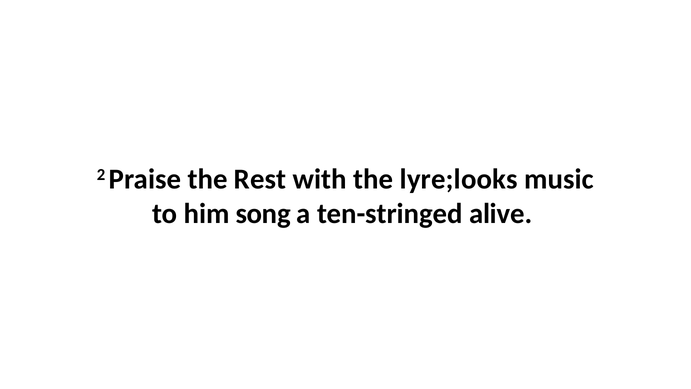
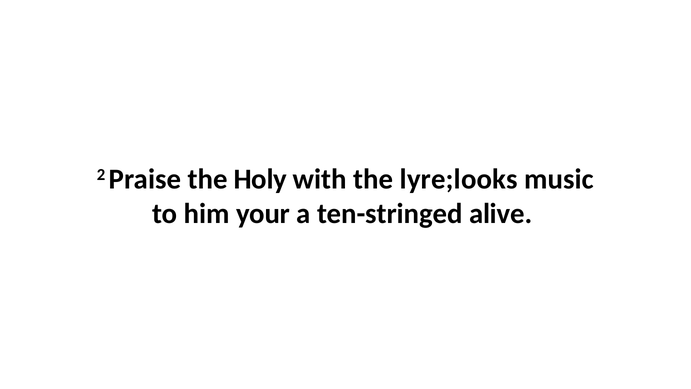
Rest: Rest -> Holy (260, 179)
song: song -> your (263, 214)
